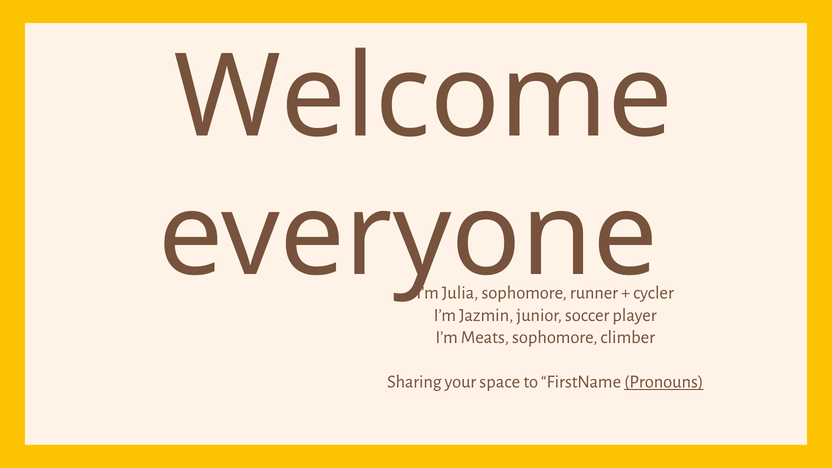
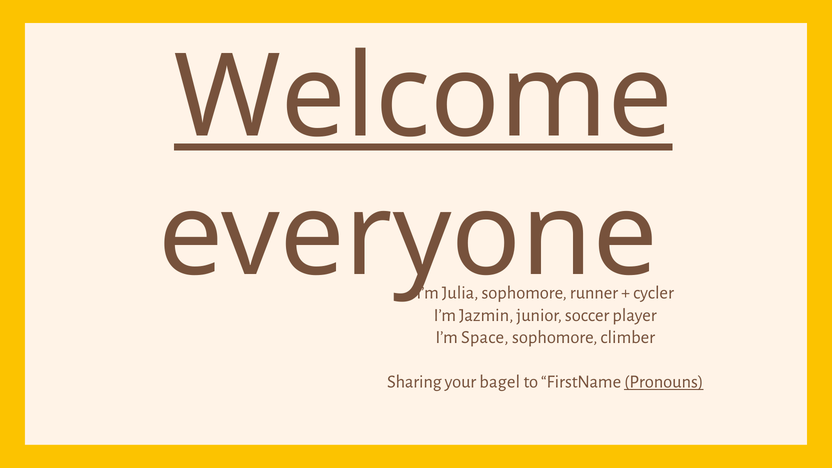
Welcome underline: none -> present (423, 98)
Meats: Meats -> Space (485, 337)
space: space -> bagel (500, 382)
